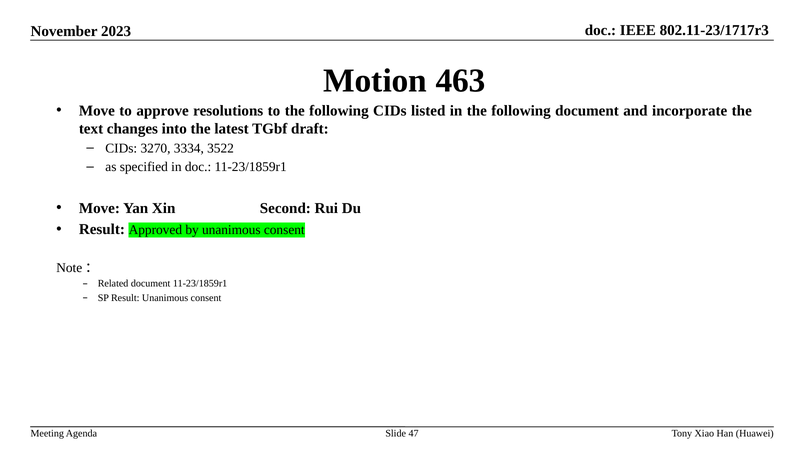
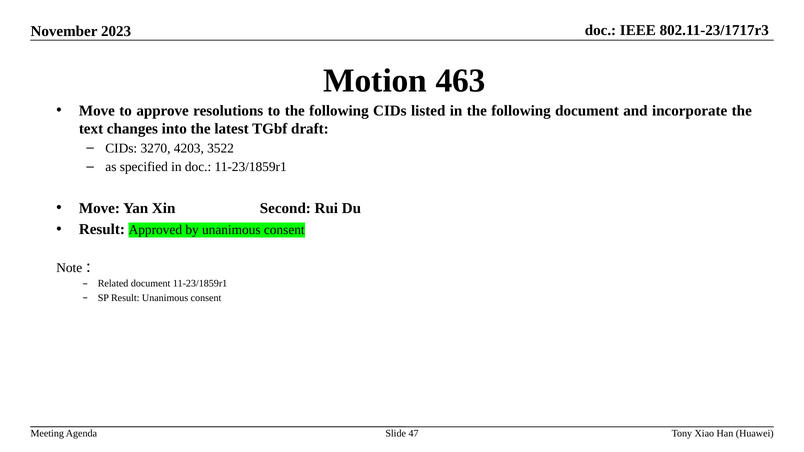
3334: 3334 -> 4203 (189, 148)
